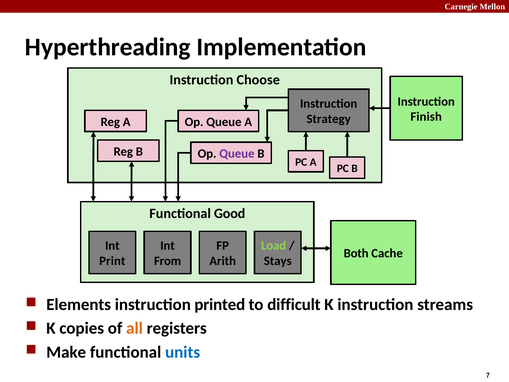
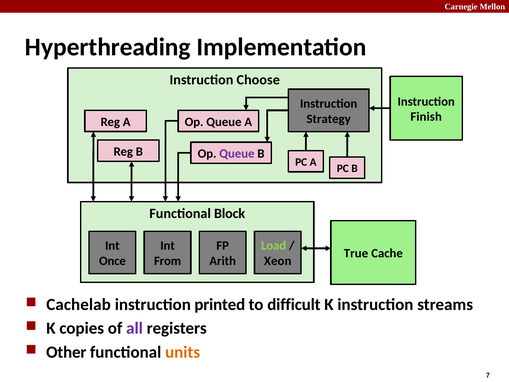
Good: Good -> Block (230, 213)
Both: Both -> True (356, 253)
Print: Print -> Once (112, 261)
Stays: Stays -> Xeon (278, 261)
Elements: Elements -> Cachelab (79, 304)
all colour: orange -> purple (135, 328)
Make: Make -> Other (66, 352)
units colour: blue -> orange (183, 352)
